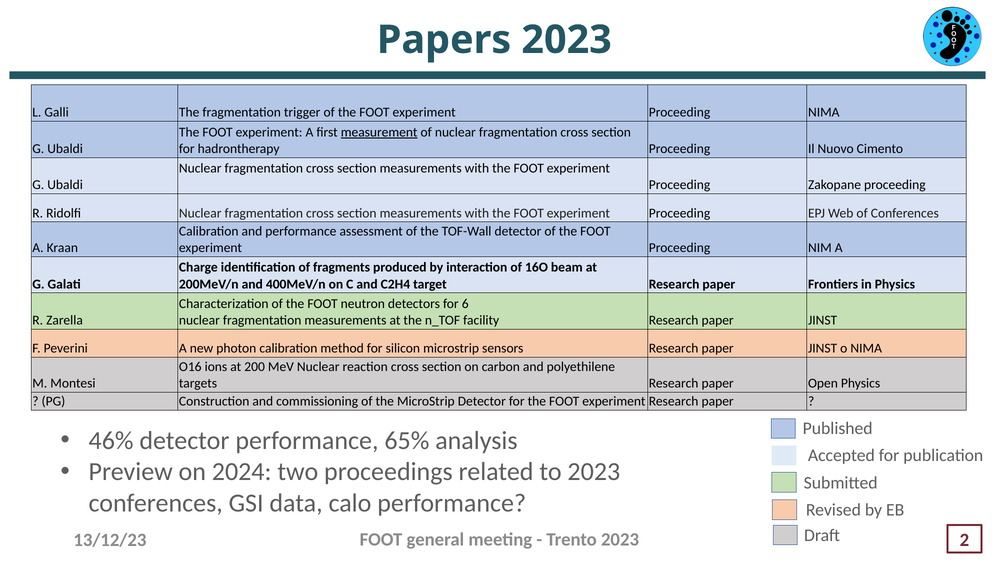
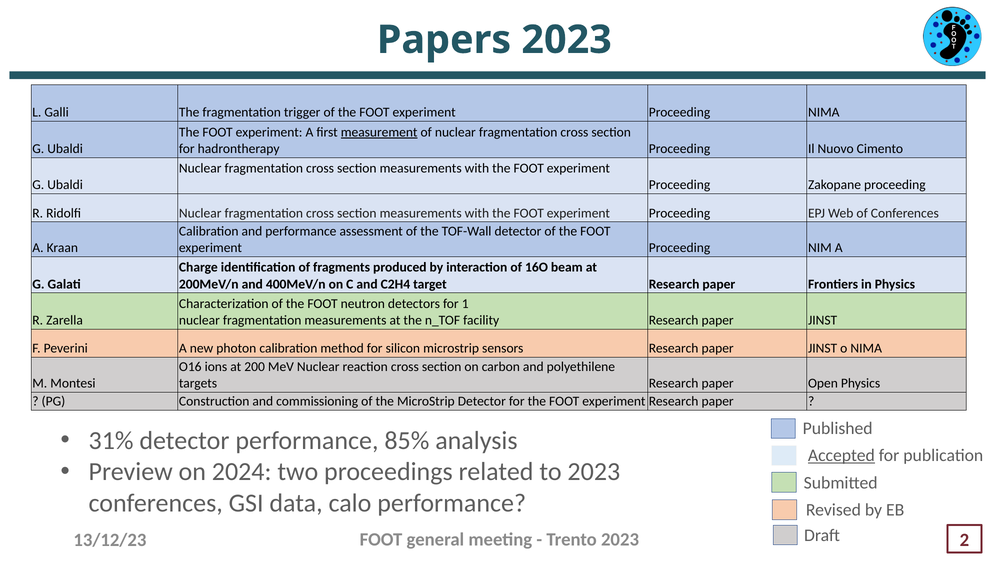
6: 6 -> 1 (465, 304)
46%: 46% -> 31% (111, 441)
65%: 65% -> 85% (407, 441)
Accepted underline: none -> present (841, 455)
